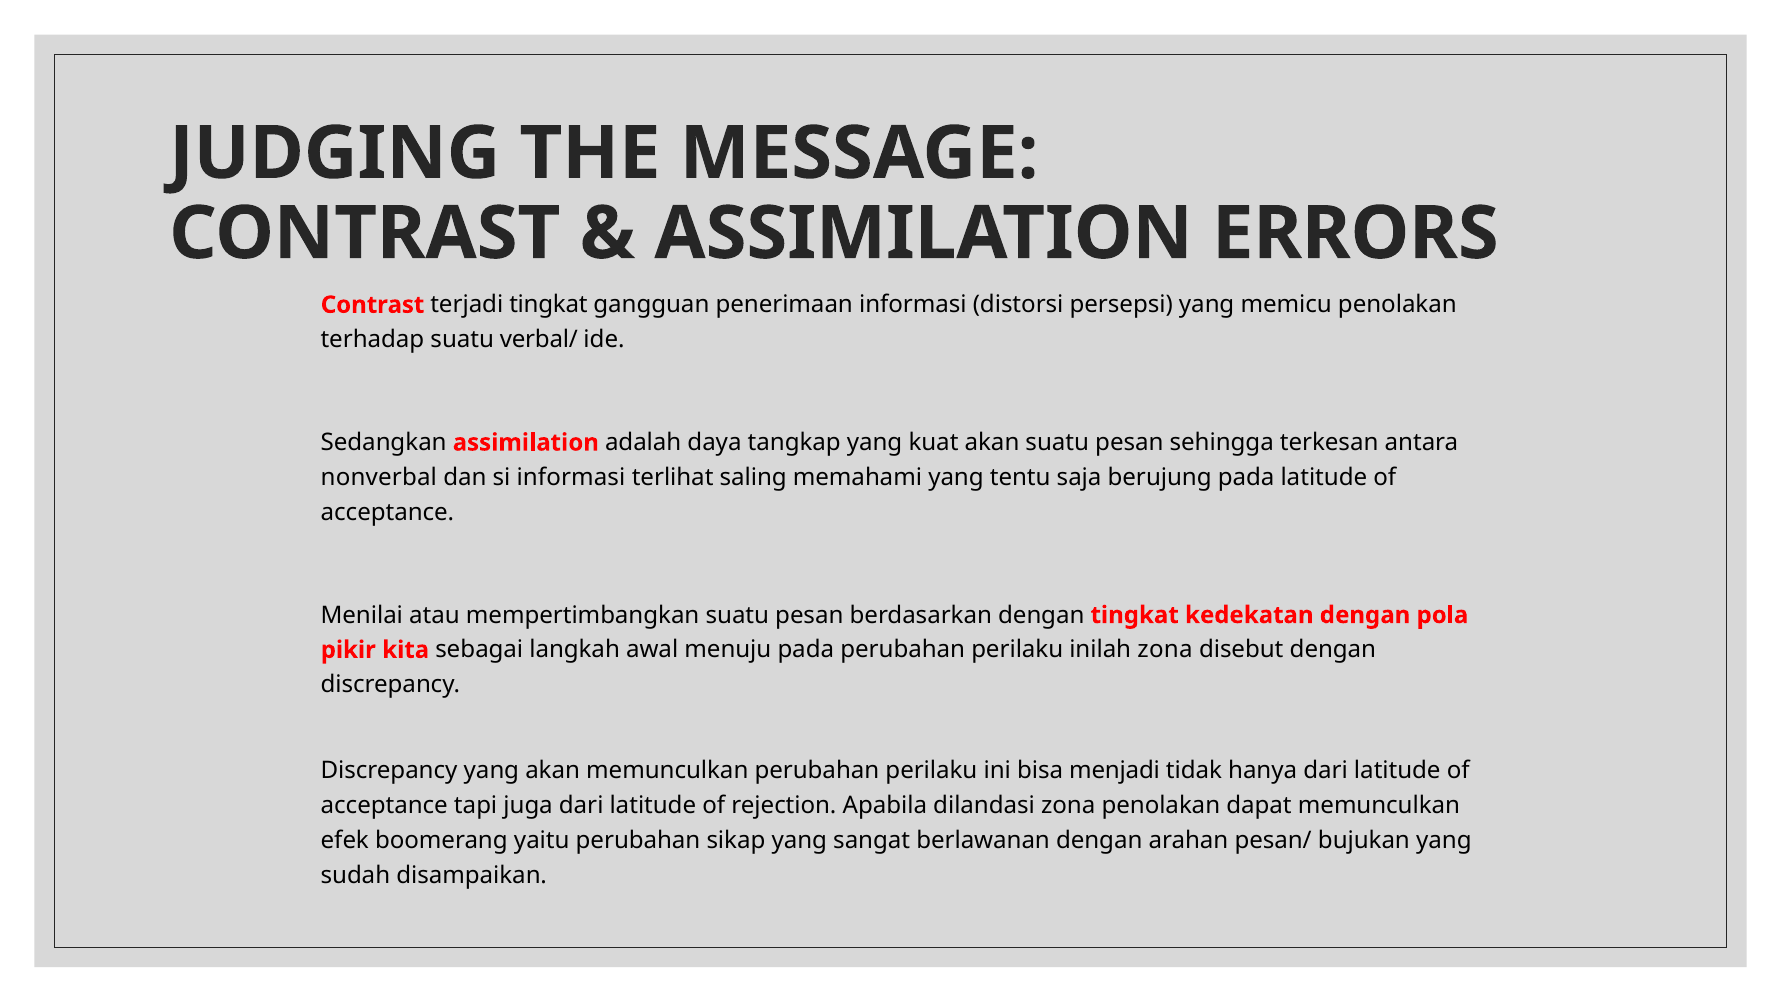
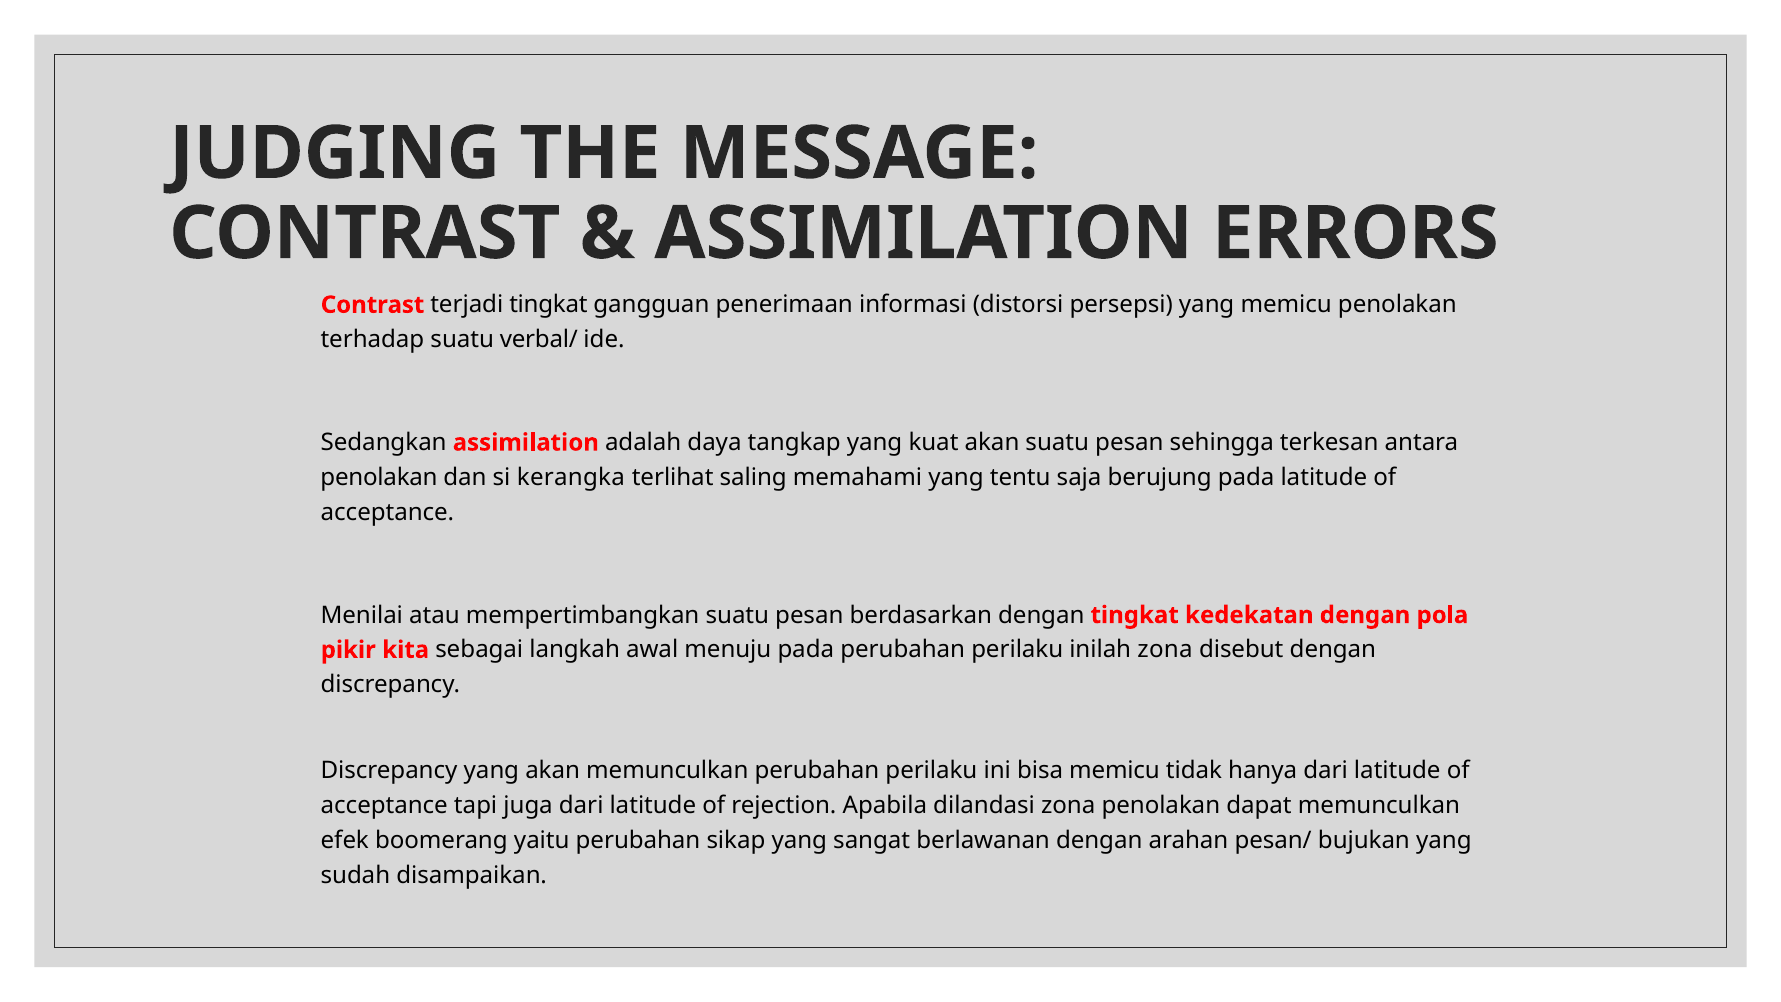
nonverbal: nonverbal -> penolakan (379, 477)
si informasi: informasi -> kerangka (571, 477)
bisa menjadi: menjadi -> memicu (1115, 771)
